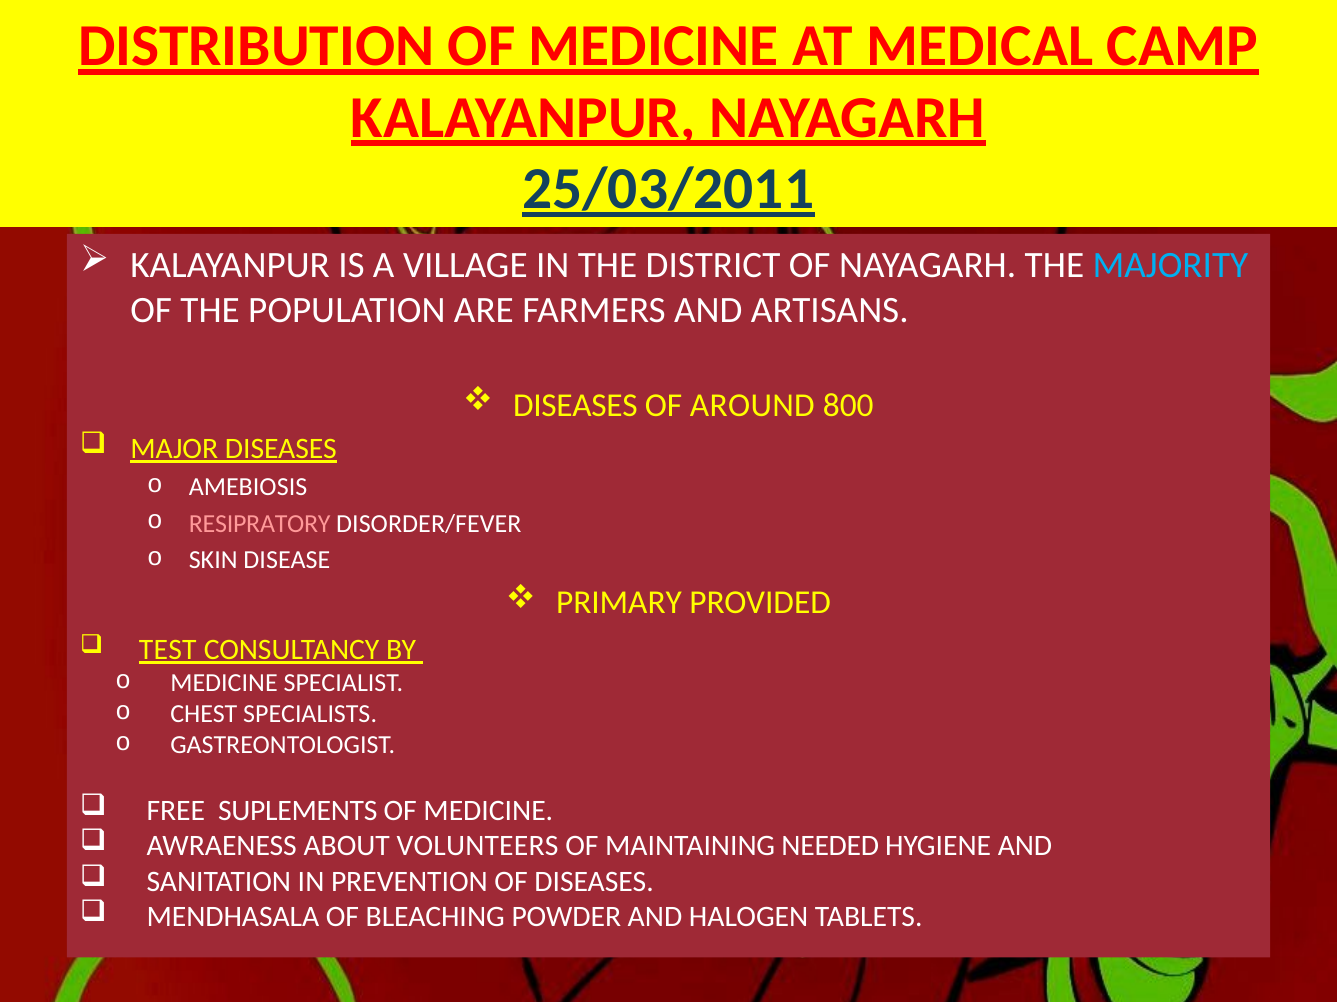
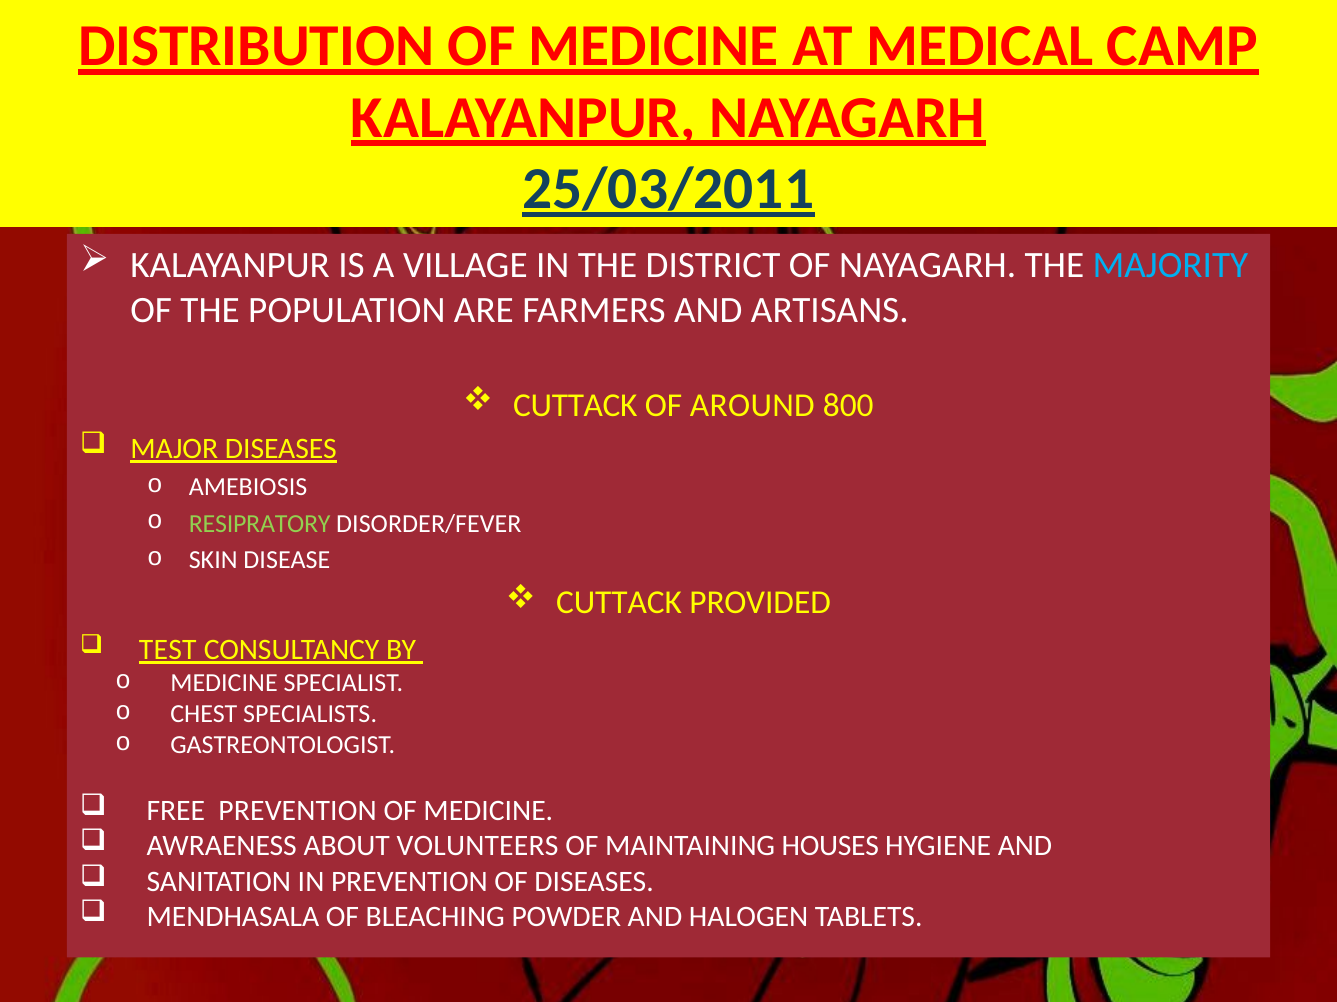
DISEASES: DISEASES -> CUTTACK (575, 406)
RESIPRATORY colour: pink -> light green (260, 524)
PRIMARY: PRIMARY -> CUTTACK (619, 603)
FREE SUPLEMENTS: SUPLEMENTS -> PREVENTION (298, 811)
NEEDED: NEEDED -> HOUSES (830, 847)
